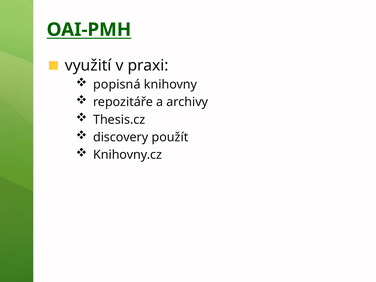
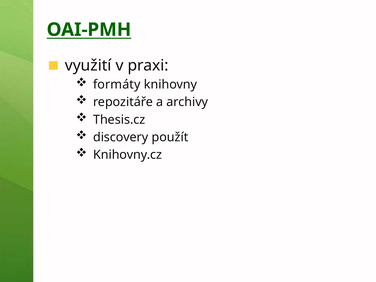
popisná: popisná -> formáty (117, 85)
